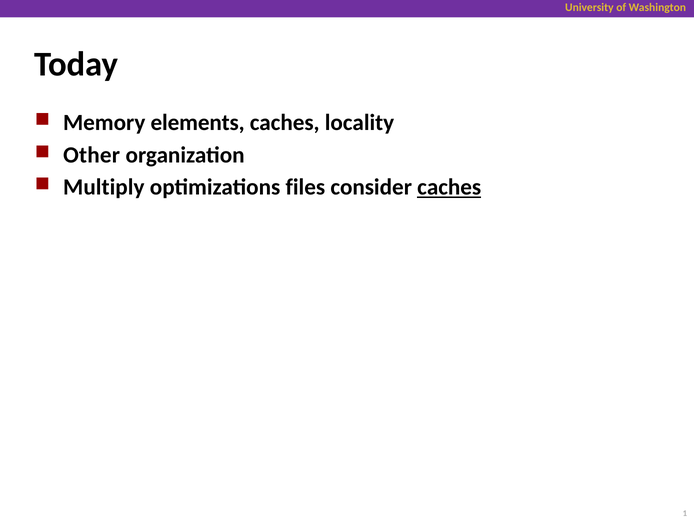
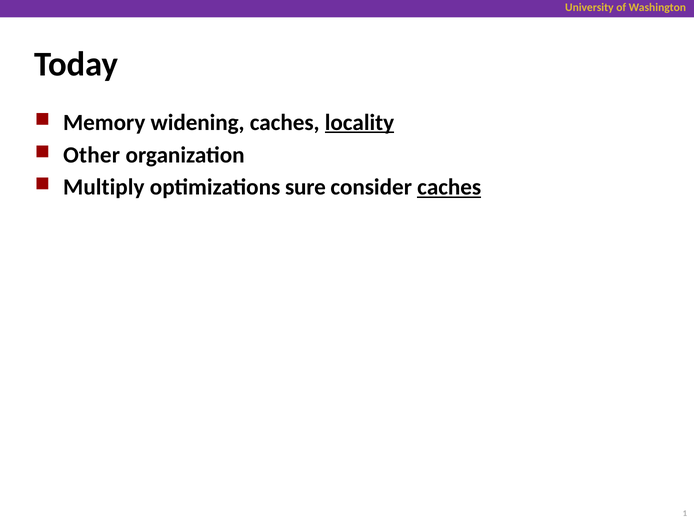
elements: elements -> widening (198, 122)
locality underline: none -> present (359, 122)
files: files -> sure (305, 187)
